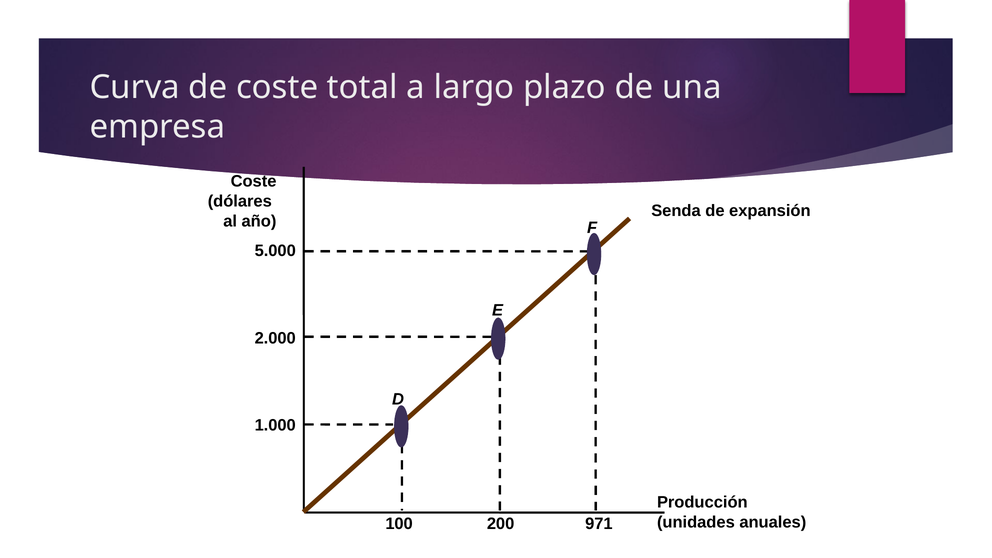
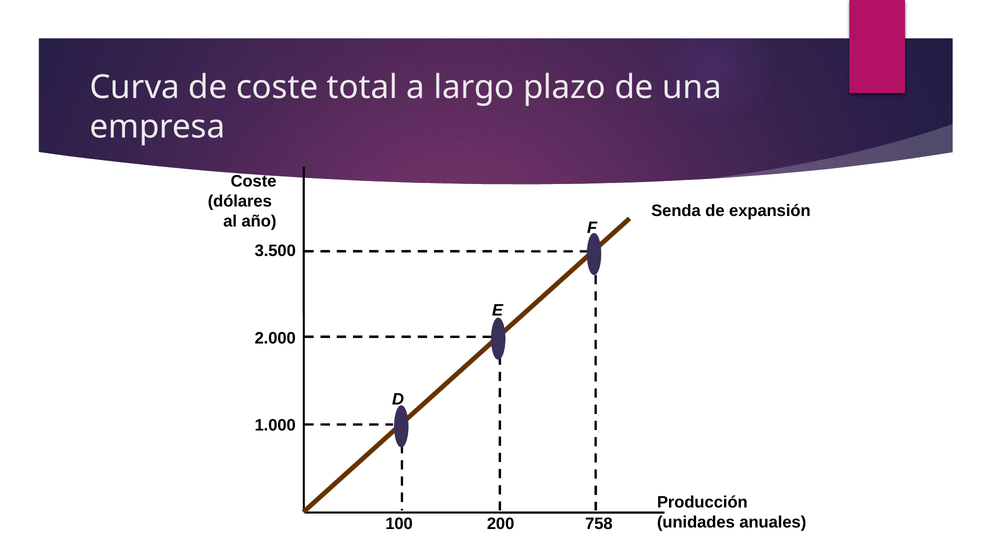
5.000: 5.000 -> 3.500 (275, 251)
971: 971 -> 758 (599, 524)
